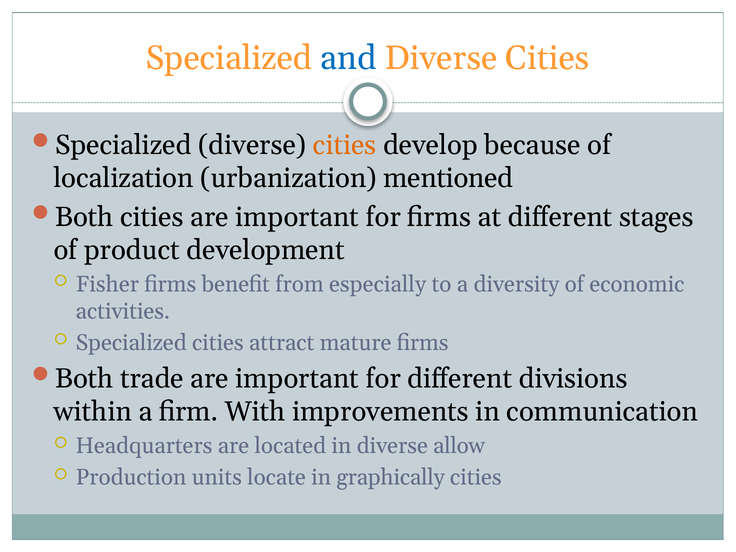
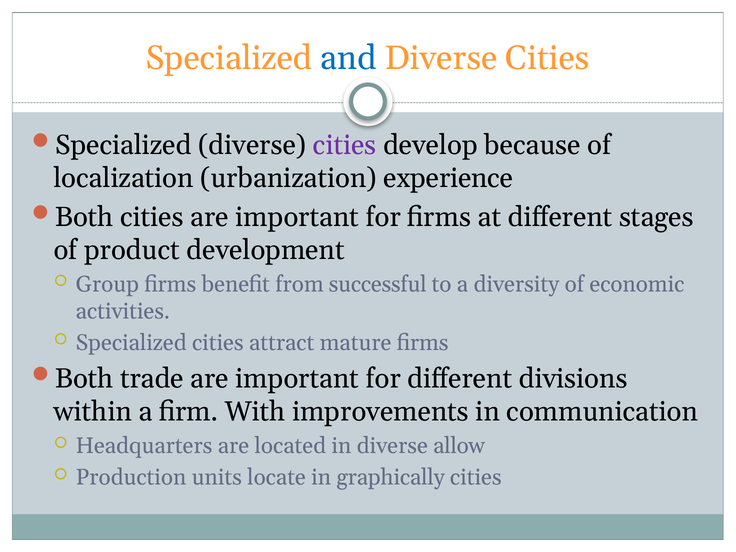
cities colour: orange -> purple (345, 145)
mentioned: mentioned -> experience (448, 178)
Fisher: Fisher -> Group (107, 284)
especially: especially -> successful (378, 284)
